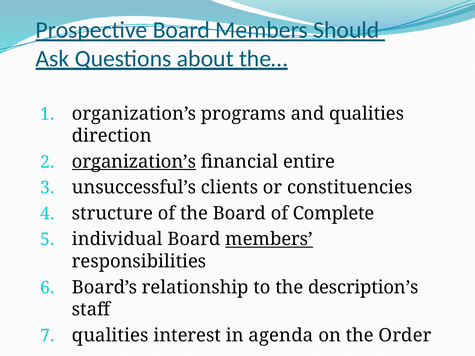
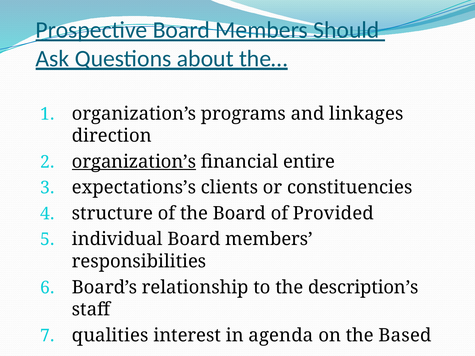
and qualities: qualities -> linkages (366, 114)
unsuccessful’s: unsuccessful’s -> expectations’s (134, 188)
Complete: Complete -> Provided (333, 214)
members underline: present -> none (269, 239)
Order: Order -> Based (405, 336)
